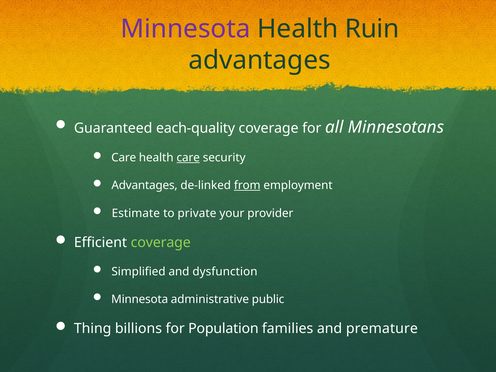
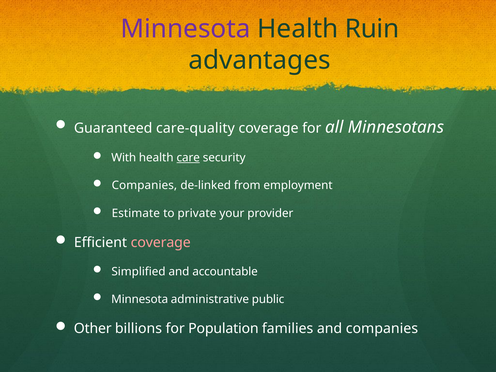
each-quality: each-quality -> care-quality (195, 128)
Care: Care -> With (124, 158)
Advantages: Advantages -> Companies (144, 185)
from underline: present -> none (247, 185)
coverage colour: light green -> pink (161, 243)
dysfunction: dysfunction -> accountable (225, 272)
Thing: Thing -> Other (93, 329)
and premature: premature -> companies (382, 329)
